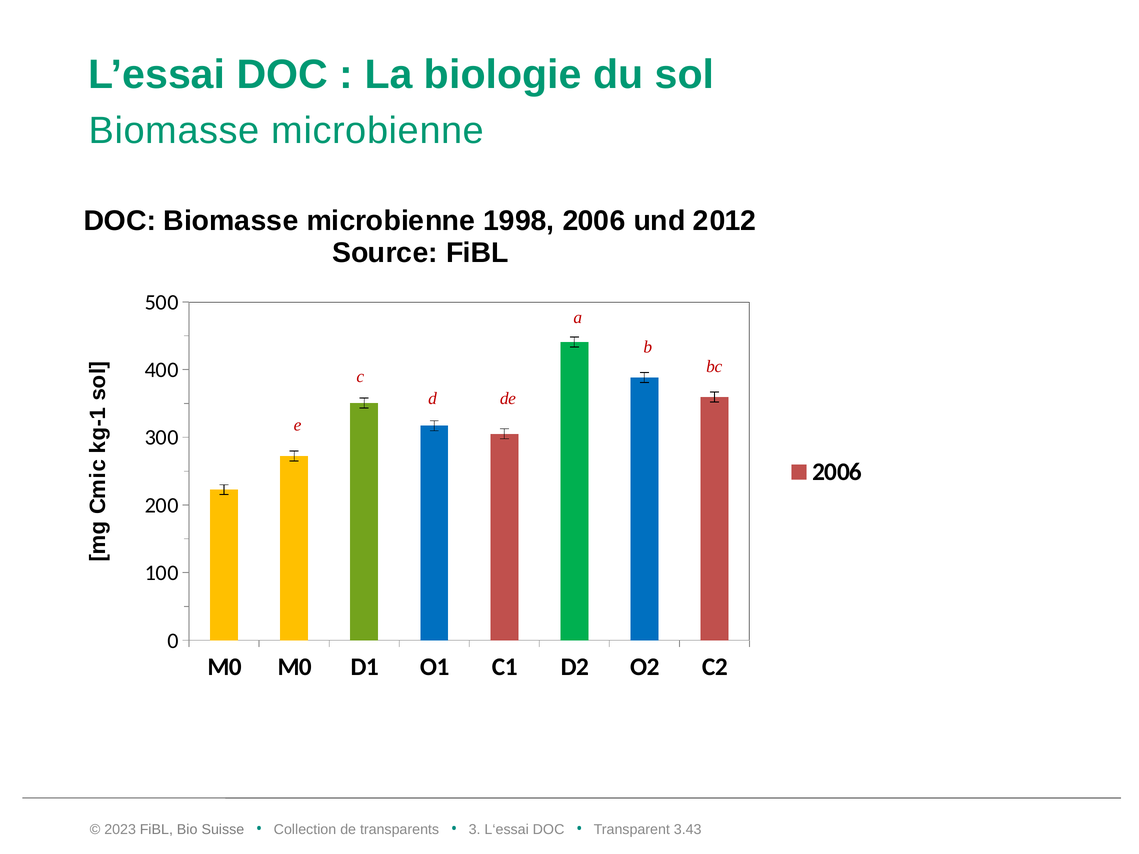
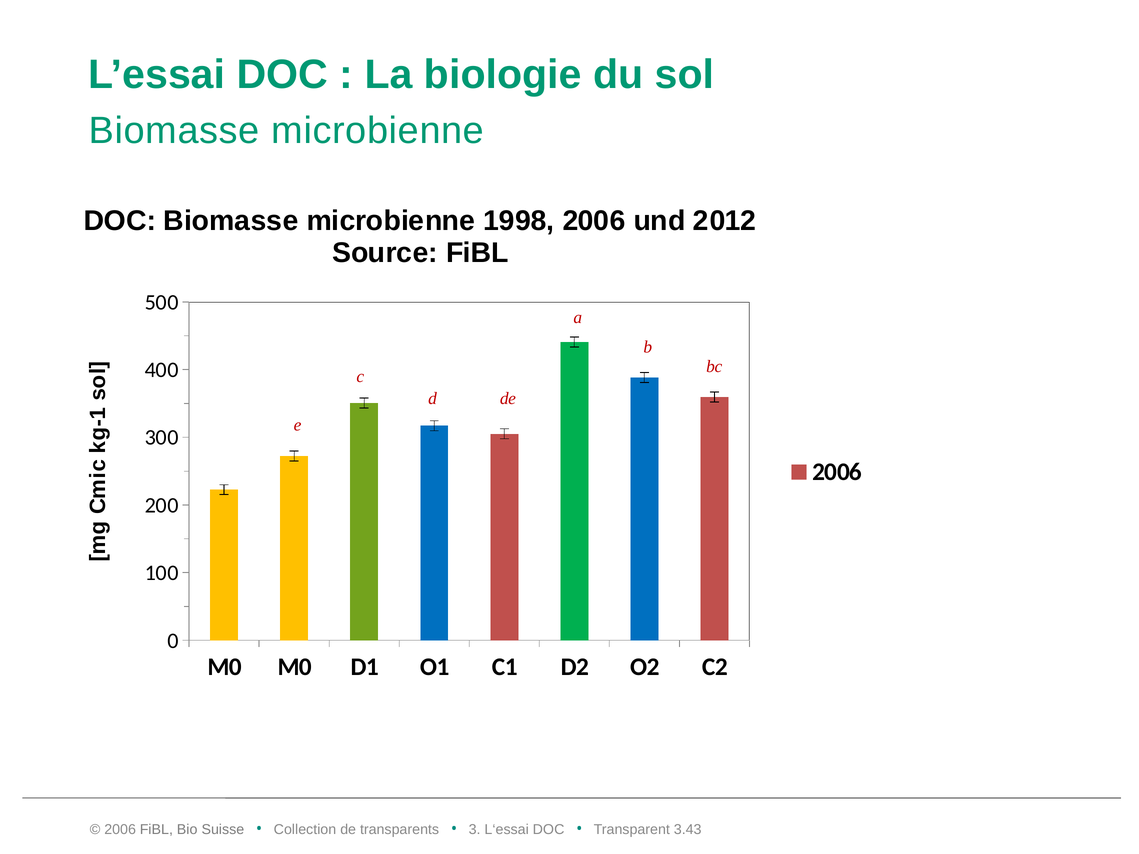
2023: 2023 -> 2006 (120, 830)
